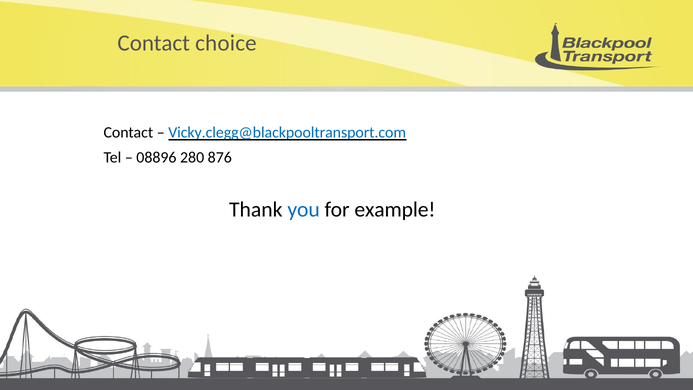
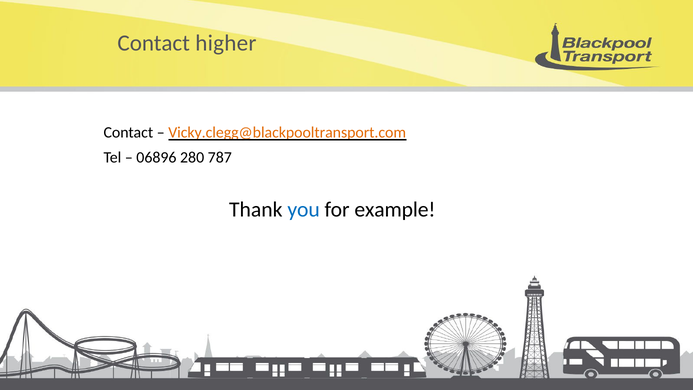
choice: choice -> higher (226, 43)
Vicky.clegg@blackpooltransport.com colour: blue -> orange (287, 133)
08896: 08896 -> 06896 (156, 157)
876: 876 -> 787 (220, 157)
